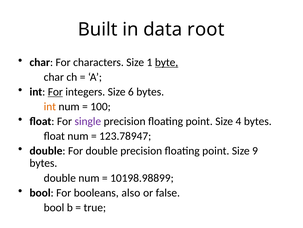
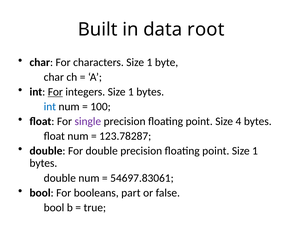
byte underline: present -> none (167, 62)
integers Size 6: 6 -> 1 (131, 92)
int colour: orange -> blue (50, 106)
123.78947: 123.78947 -> 123.78287 (125, 136)
point Size 9: 9 -> 1 (255, 150)
10198.98899: 10198.98899 -> 54697.83061 (142, 177)
also: also -> part (131, 192)
